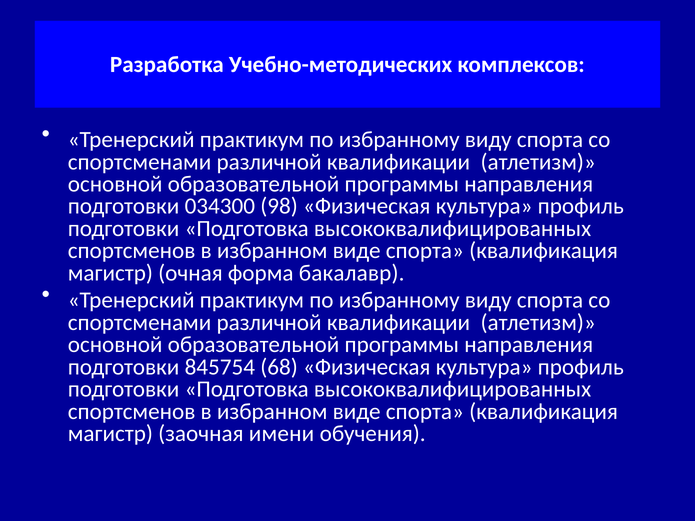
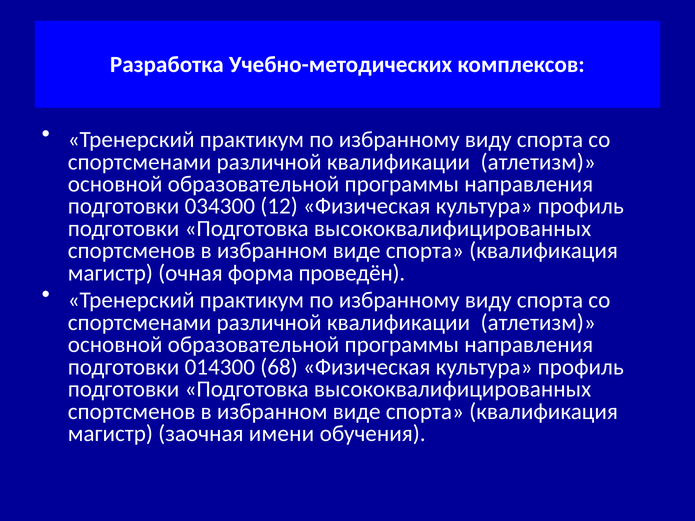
98: 98 -> 12 (279, 206)
бакалавр: бакалавр -> проведён (352, 273)
845754: 845754 -> 014300 (220, 367)
